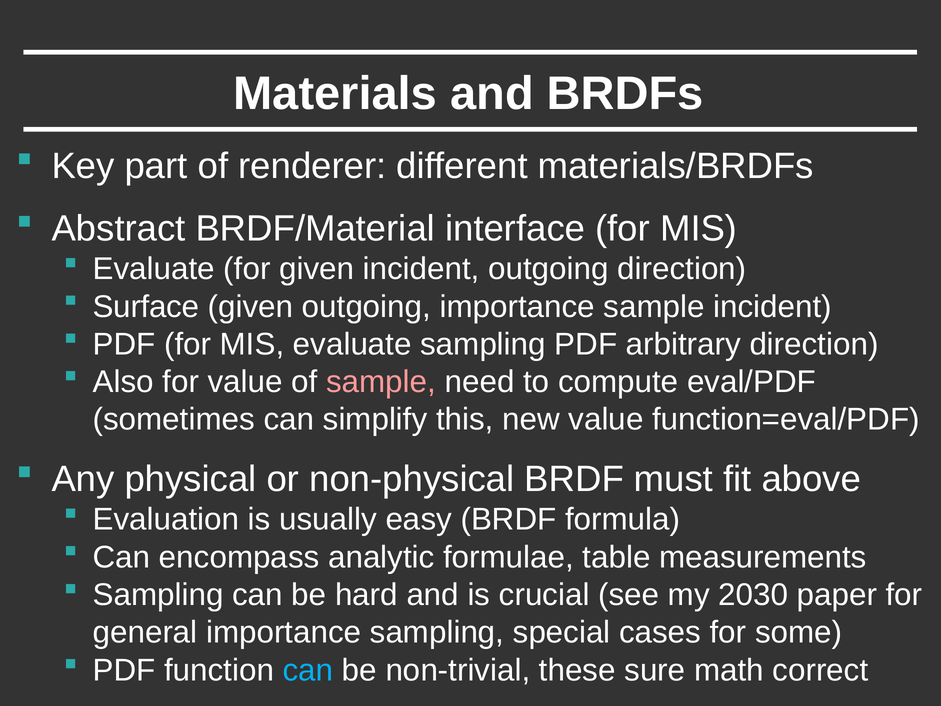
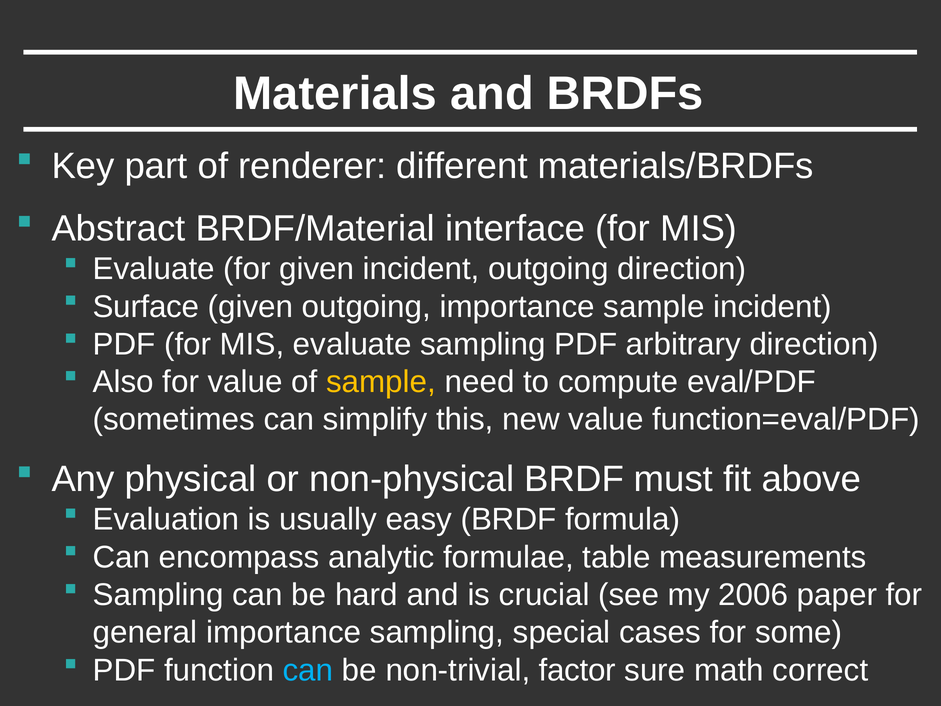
sample colour: pink -> yellow (381, 382)
2030: 2030 -> 2006 (753, 595)
these: these -> factor (577, 670)
